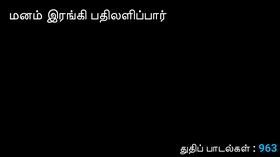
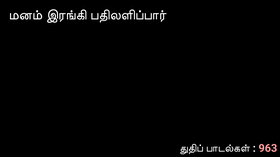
963 colour: light blue -> pink (268, 149)
